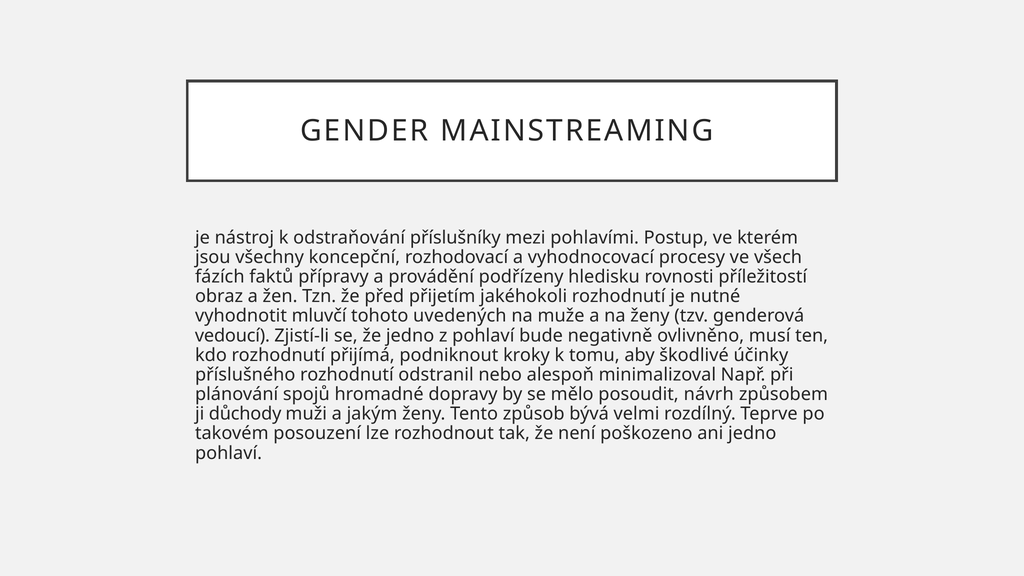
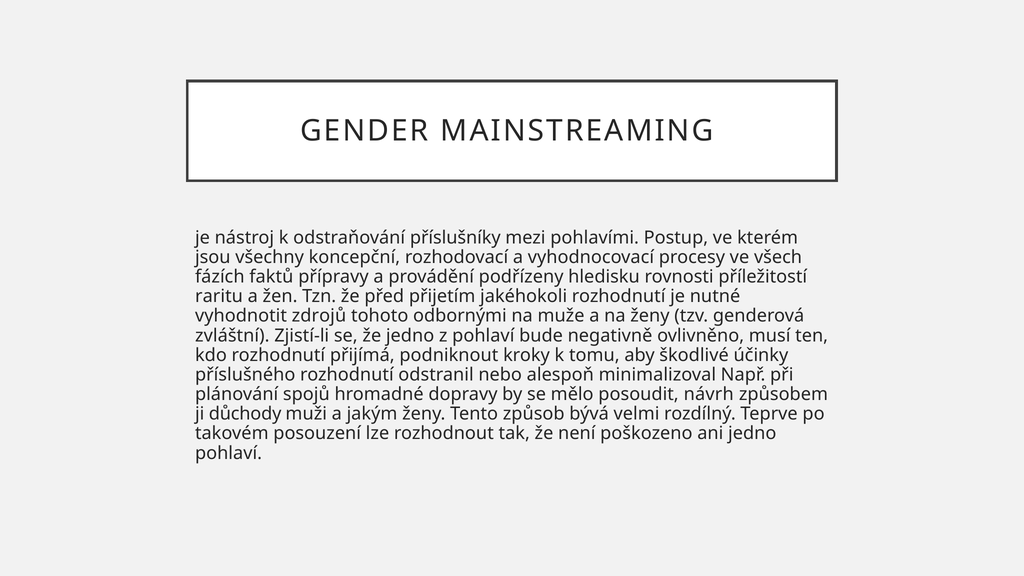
obraz: obraz -> raritu (219, 296)
mluvčí: mluvčí -> zdrojů (319, 316)
uvedených: uvedených -> odbornými (460, 316)
vedoucí: vedoucí -> zvláštní (232, 336)
